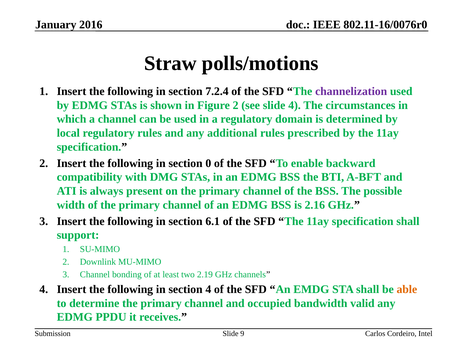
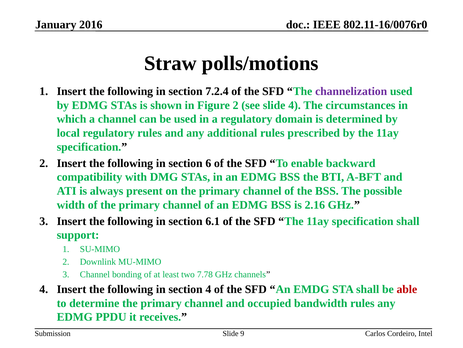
0: 0 -> 6 (208, 163)
2.19: 2.19 -> 7.78 (205, 274)
able colour: orange -> red (407, 289)
bandwidth valid: valid -> rules (362, 303)
